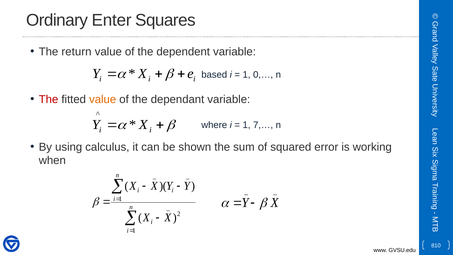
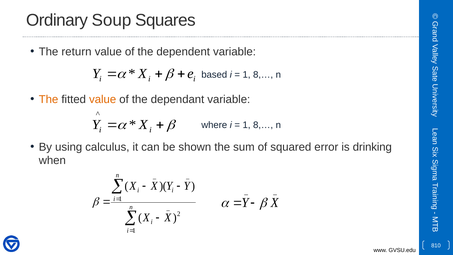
Enter: Enter -> Soup (111, 20)
0,…: 0,… -> 8,… (263, 75)
The colour: red -> orange (49, 99)
7,…: 7,… -> 8,… (263, 125)
working: working -> drinking (372, 147)
